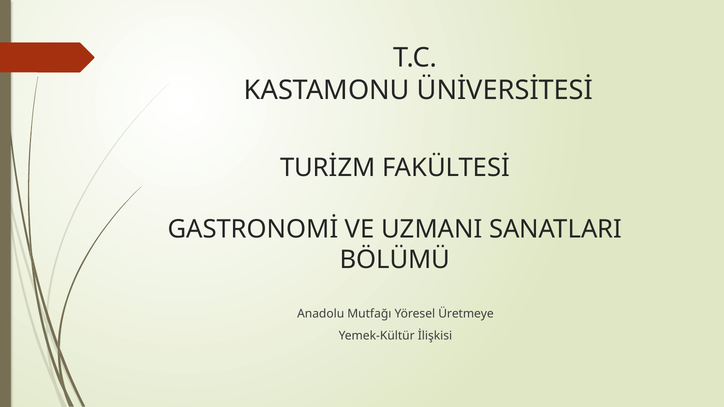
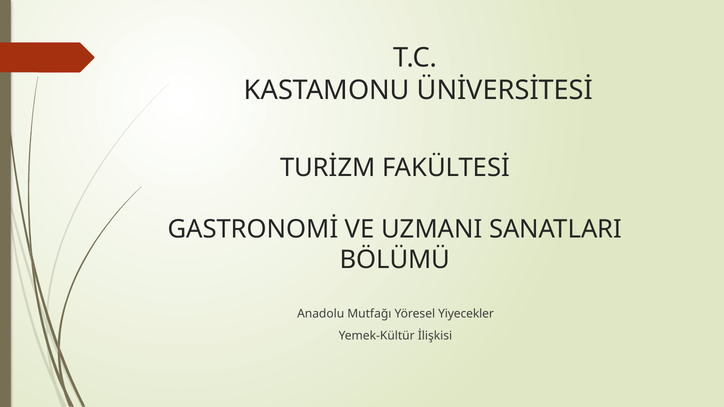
Üretmeye: Üretmeye -> Yiyecekler (466, 314)
